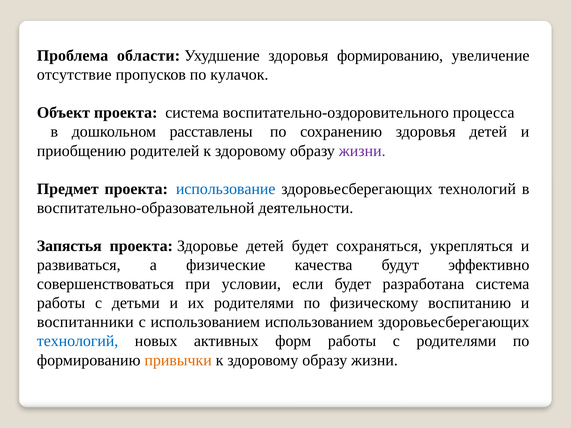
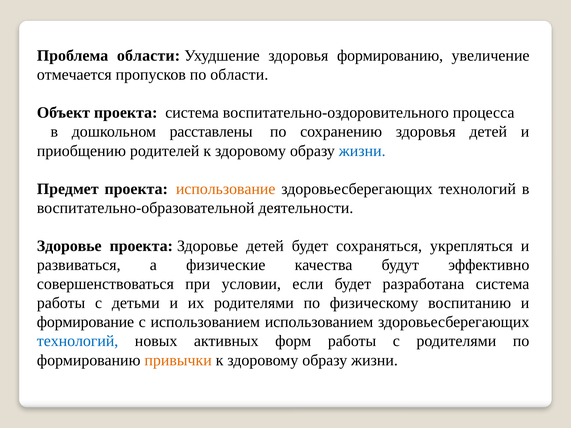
отсутствие: отсутствие -> отмечается (74, 75)
по кулачок: кулачок -> области (239, 75)
жизни colour: purple -> blue (362, 151)
использование colour: blue -> orange (226, 189)
Запястья: Запястья -> Здоровье (69, 246)
воспитанники: воспитанники -> формирование (85, 322)
